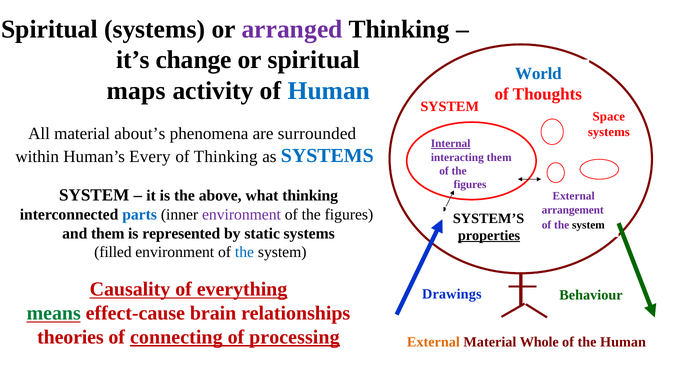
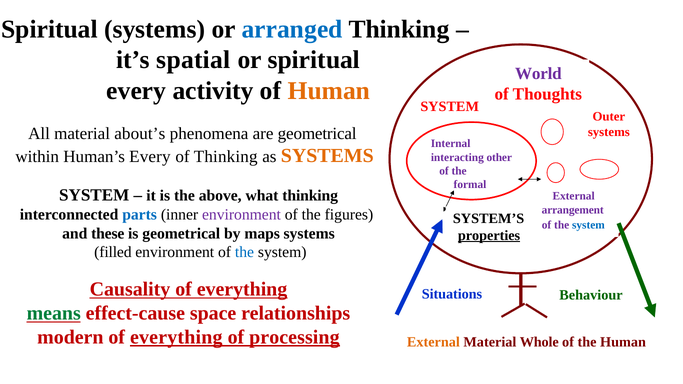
arranged colour: purple -> blue (292, 29)
change: change -> spatial (193, 60)
World colour: blue -> purple (538, 74)
maps: maps -> every (136, 91)
Human colour: blue -> orange (329, 91)
Space: Space -> Outer (609, 117)
are surrounded: surrounded -> geometrical (317, 134)
Internal underline: present -> none (451, 144)
SYSTEMS colour: blue -> orange (327, 156)
interacting them: them -> other (499, 157)
figures: figures -> formal (470, 185)
system colour: black -> blue (588, 225)
and them: them -> these (108, 234)
is represented: represented -> geometrical (181, 234)
static: static -> maps (262, 234)
Drawings: Drawings -> Situations (452, 294)
brain: brain -> space (213, 313)
theories: theories -> modern (70, 337)
connecting: connecting -> everything (176, 337)
